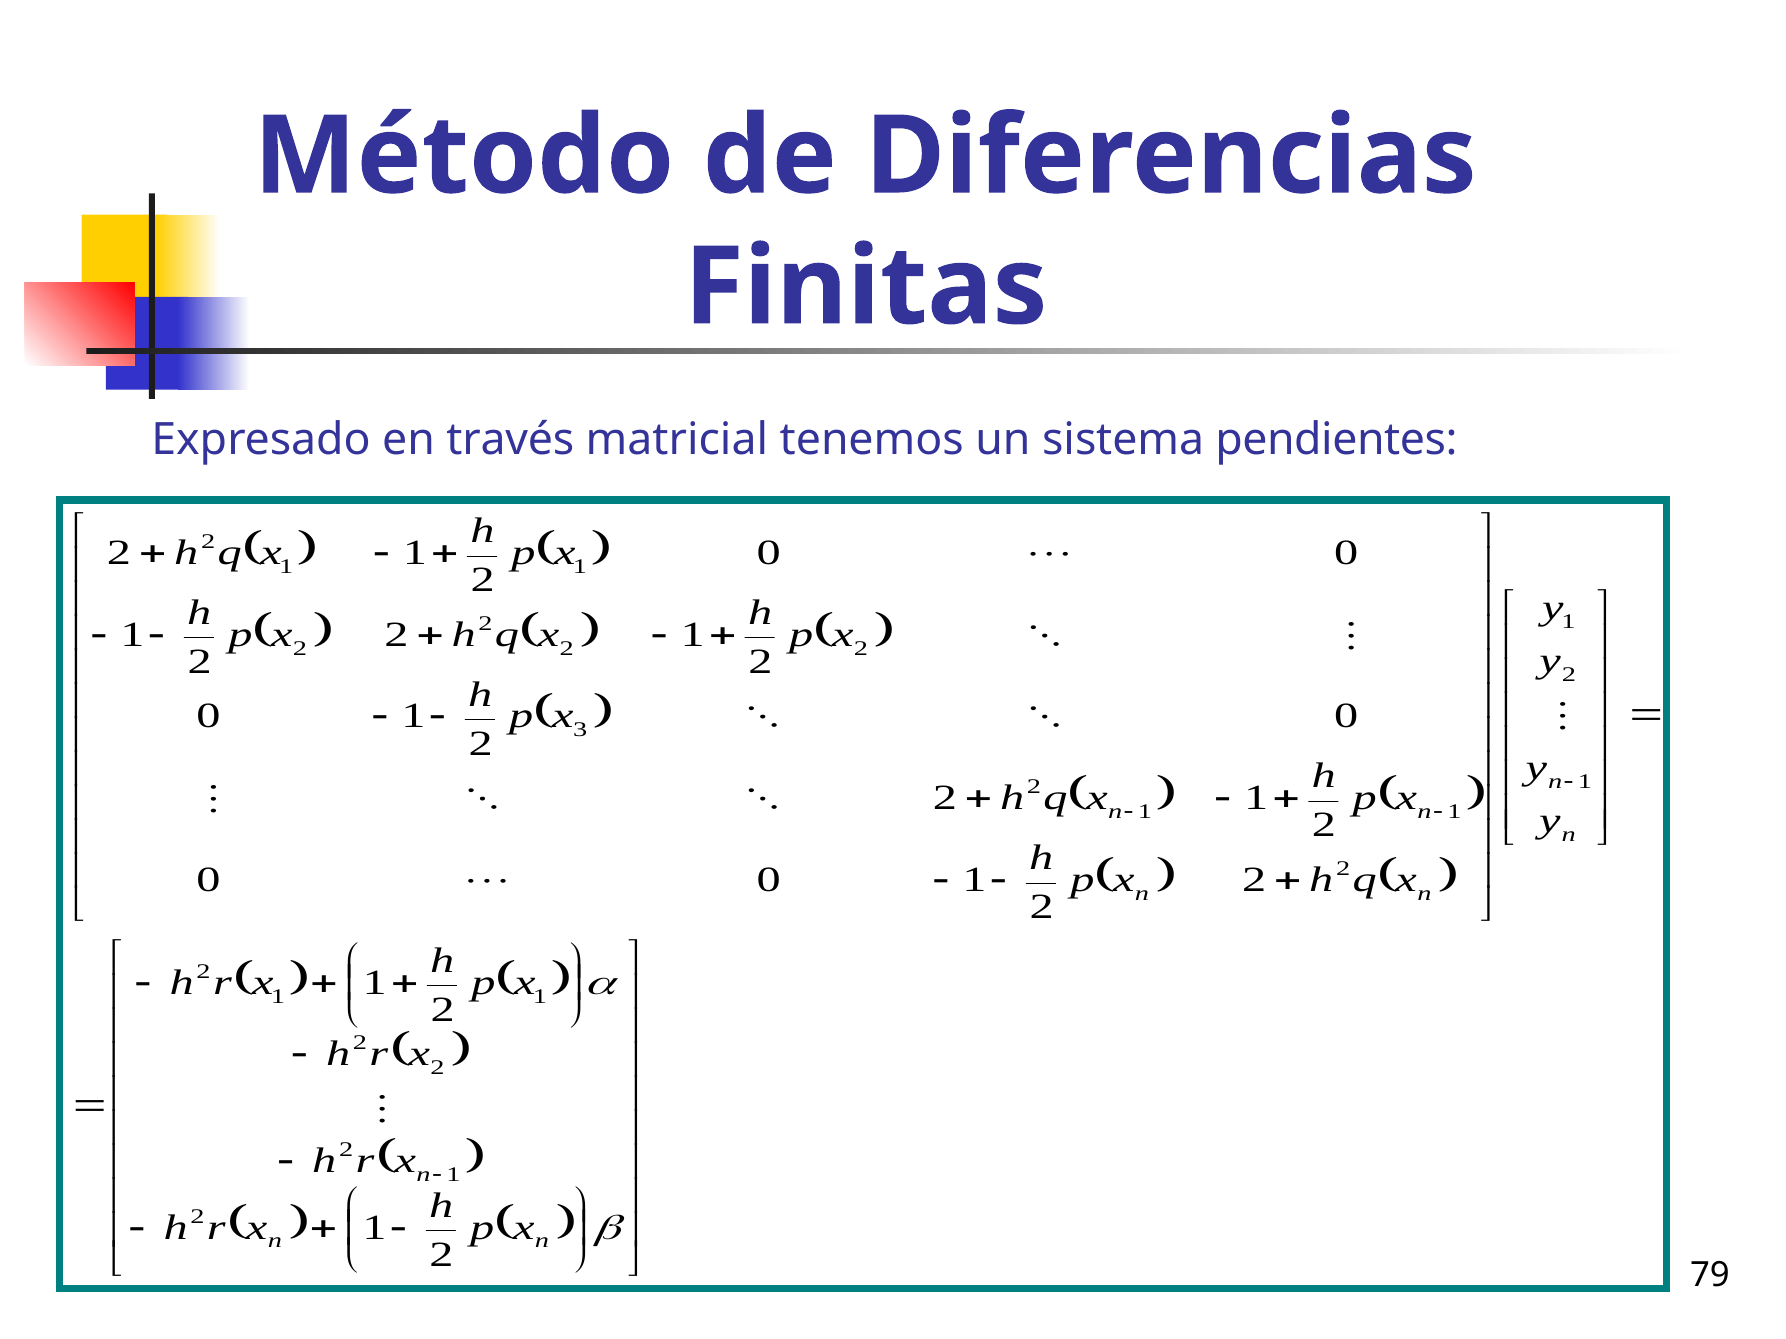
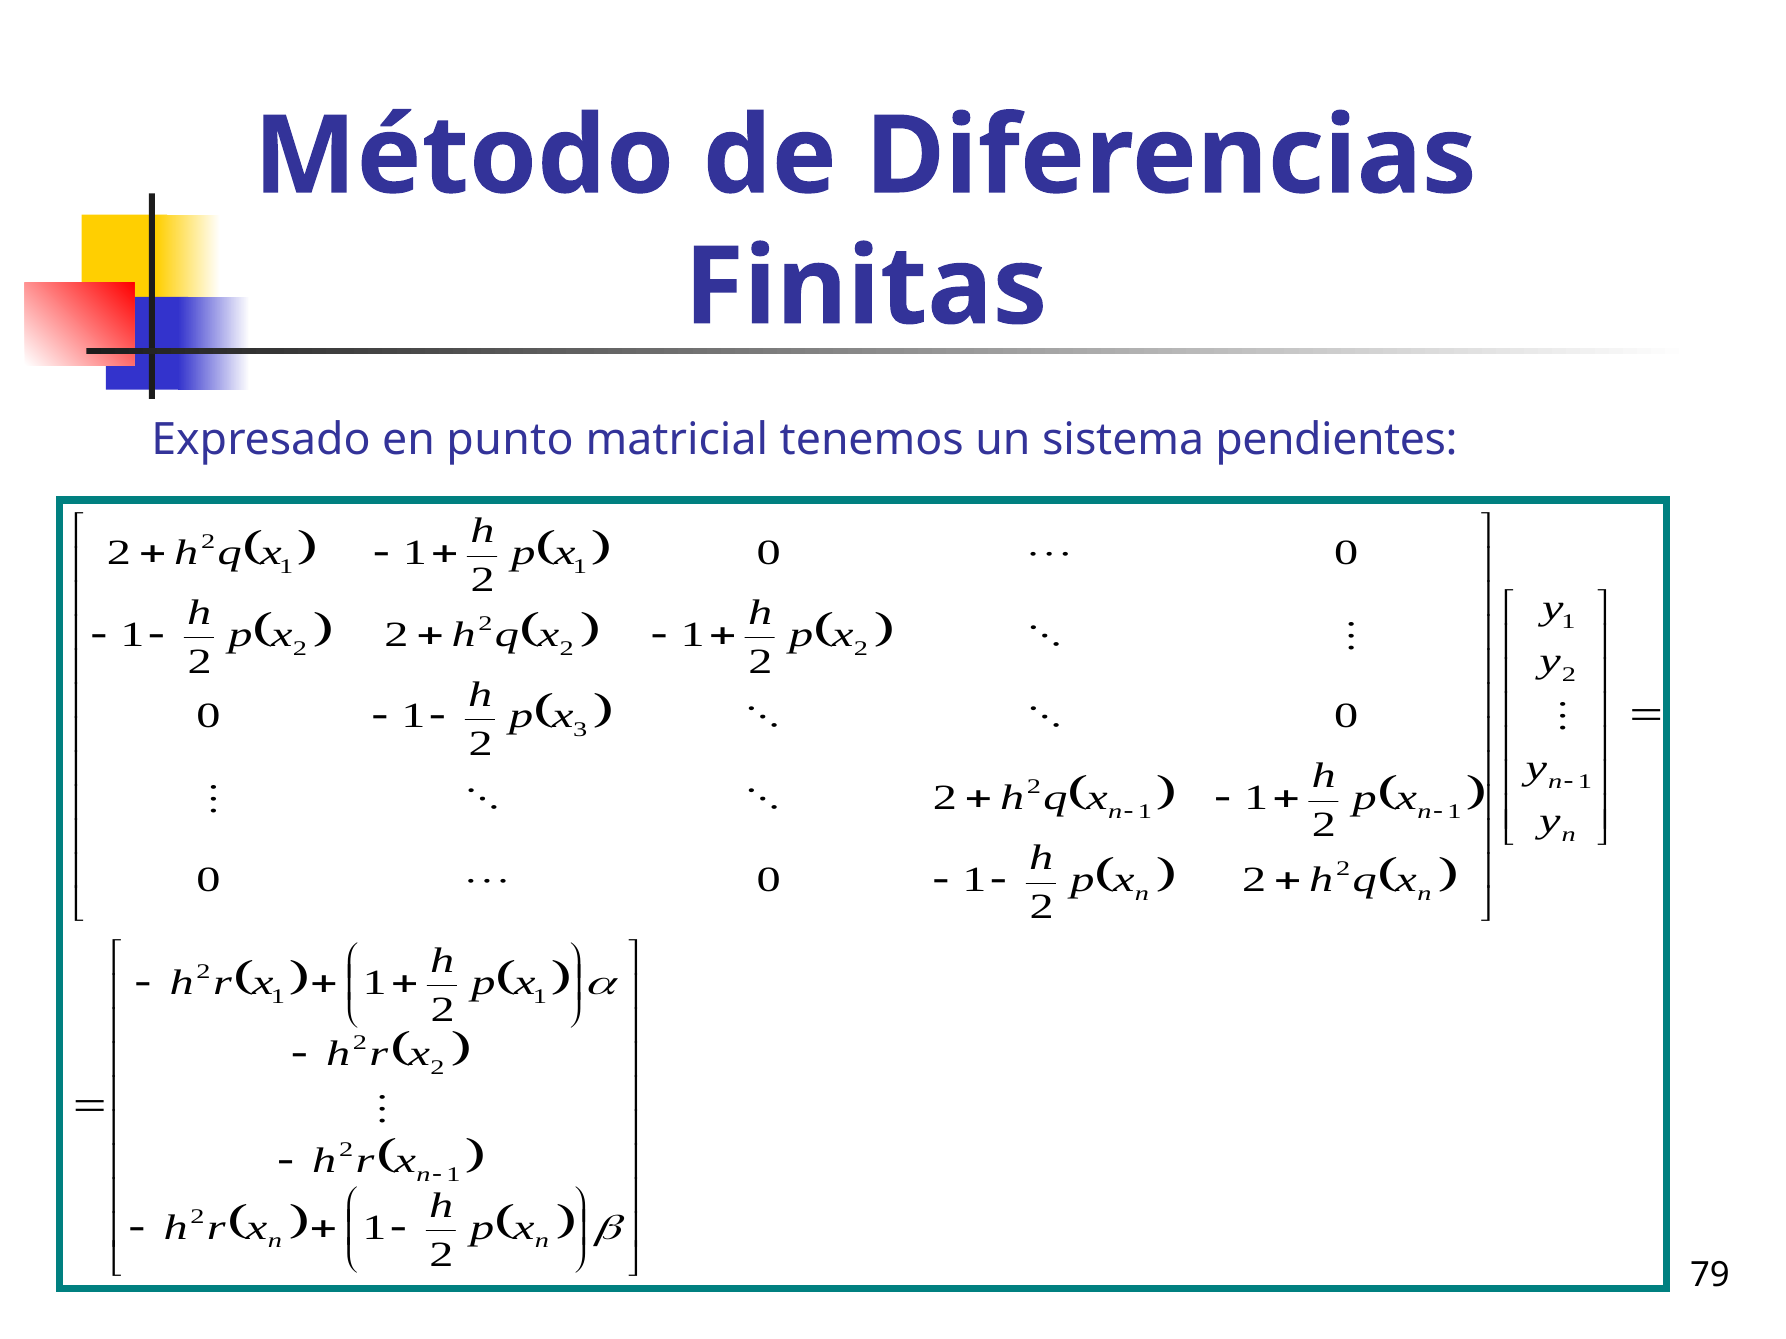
través: través -> punto (510, 440)
